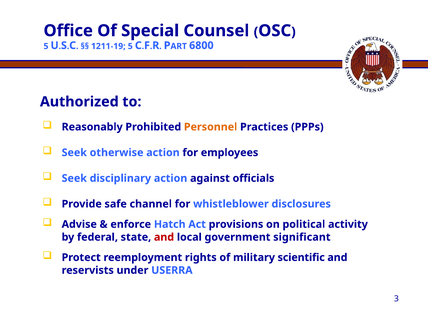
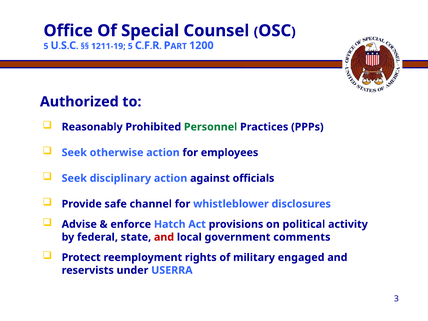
6800: 6800 -> 1200 (201, 46)
Personnel colour: orange -> green (211, 127)
significant: significant -> comments (302, 237)
scientific: scientific -> engaged (301, 257)
